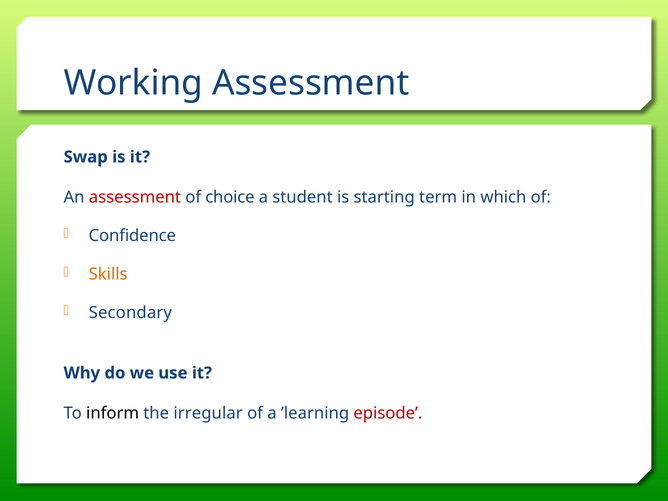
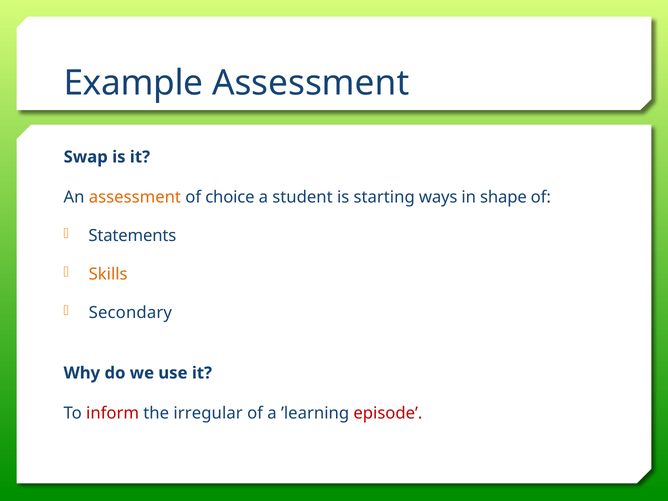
Working: Working -> Example (133, 83)
assessment colour: red -> orange (135, 197)
term: term -> ways (438, 197)
which: which -> shape (503, 197)
Confidence: Confidence -> Statements (132, 236)
inform colour: black -> red (113, 413)
